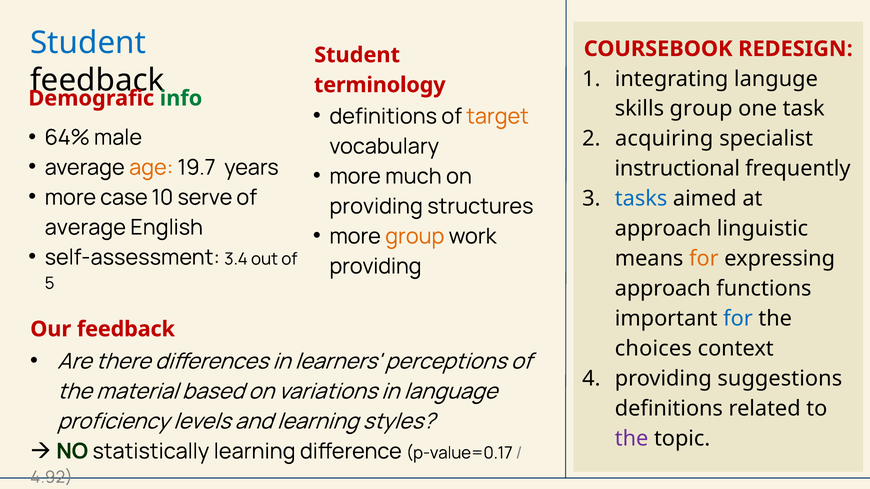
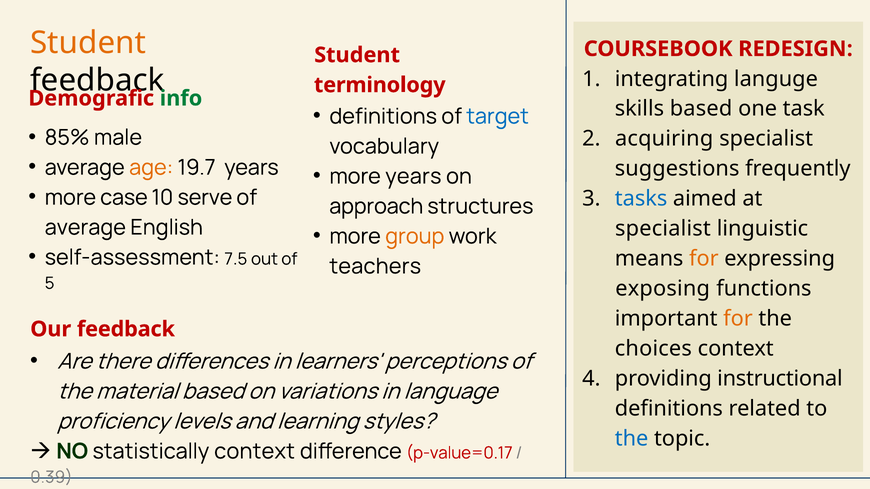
Student colour: blue -> orange (88, 43)
skills group: group -> based (701, 109)
target colour: orange -> blue (498, 116)
64%: 64% -> 85% (67, 138)
instructional: instructional -> suggestions (677, 169)
more much: much -> years (413, 176)
providing: providing -> approach (376, 206)
approach: approach -> specialist (663, 229)
3.4: 3.4 -> 7.5 (236, 259)
providing: providing -> teachers (375, 266)
approach: approach -> exposing (663, 289)
for colour: blue -> orange (738, 319)
suggestions: suggestions -> instructional (780, 379)
the colour: purple -> blue (632, 439)
statistically learning: learning -> context (255, 452)
p-value=0.17 colour: black -> red (459, 453)
4.92: 4.92 -> 0.39 (51, 478)
